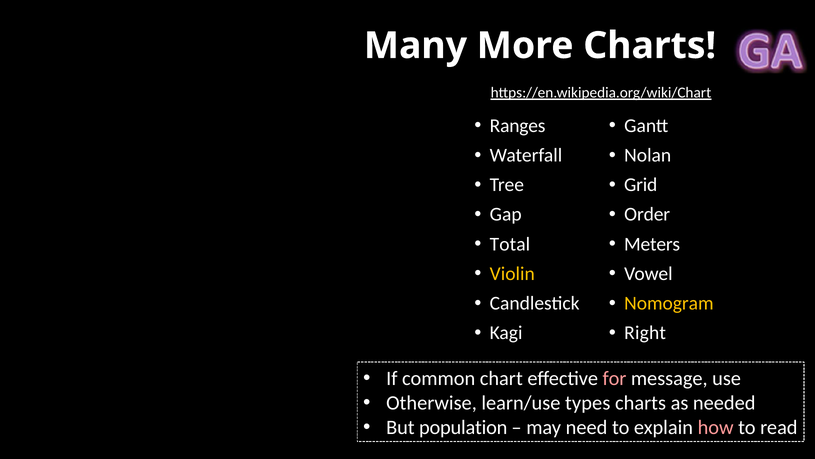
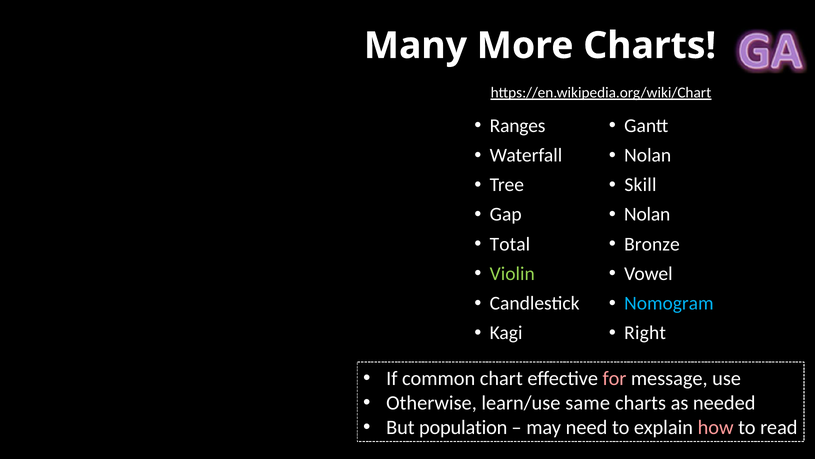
Grid: Grid -> Skill (640, 185)
Order: Order -> Nolan (647, 214)
Meters: Meters -> Bronze (652, 244)
Violin colour: yellow -> light green (512, 273)
Nomogram colour: yellow -> light blue (669, 303)
types: types -> same (588, 403)
